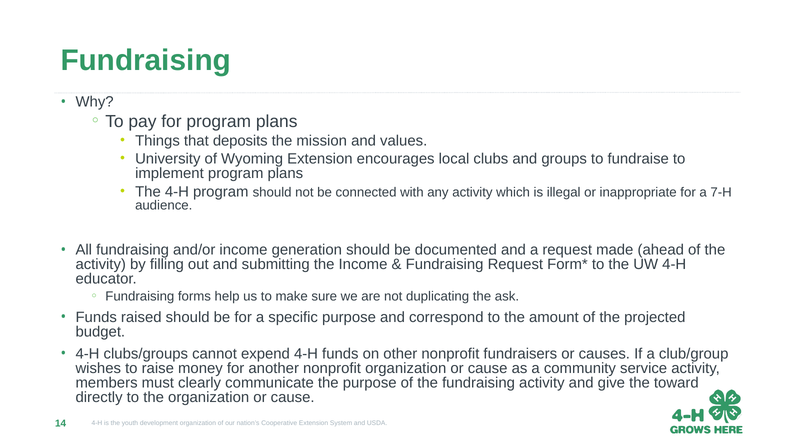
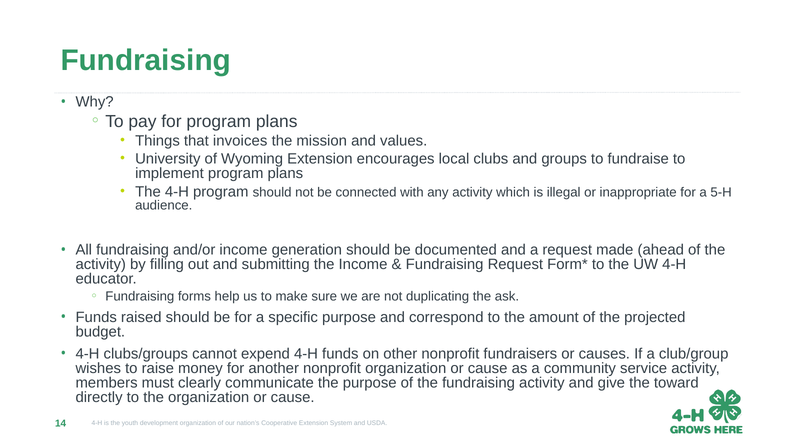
deposits: deposits -> invoices (240, 141)
7-H: 7-H -> 5-H (721, 192)
